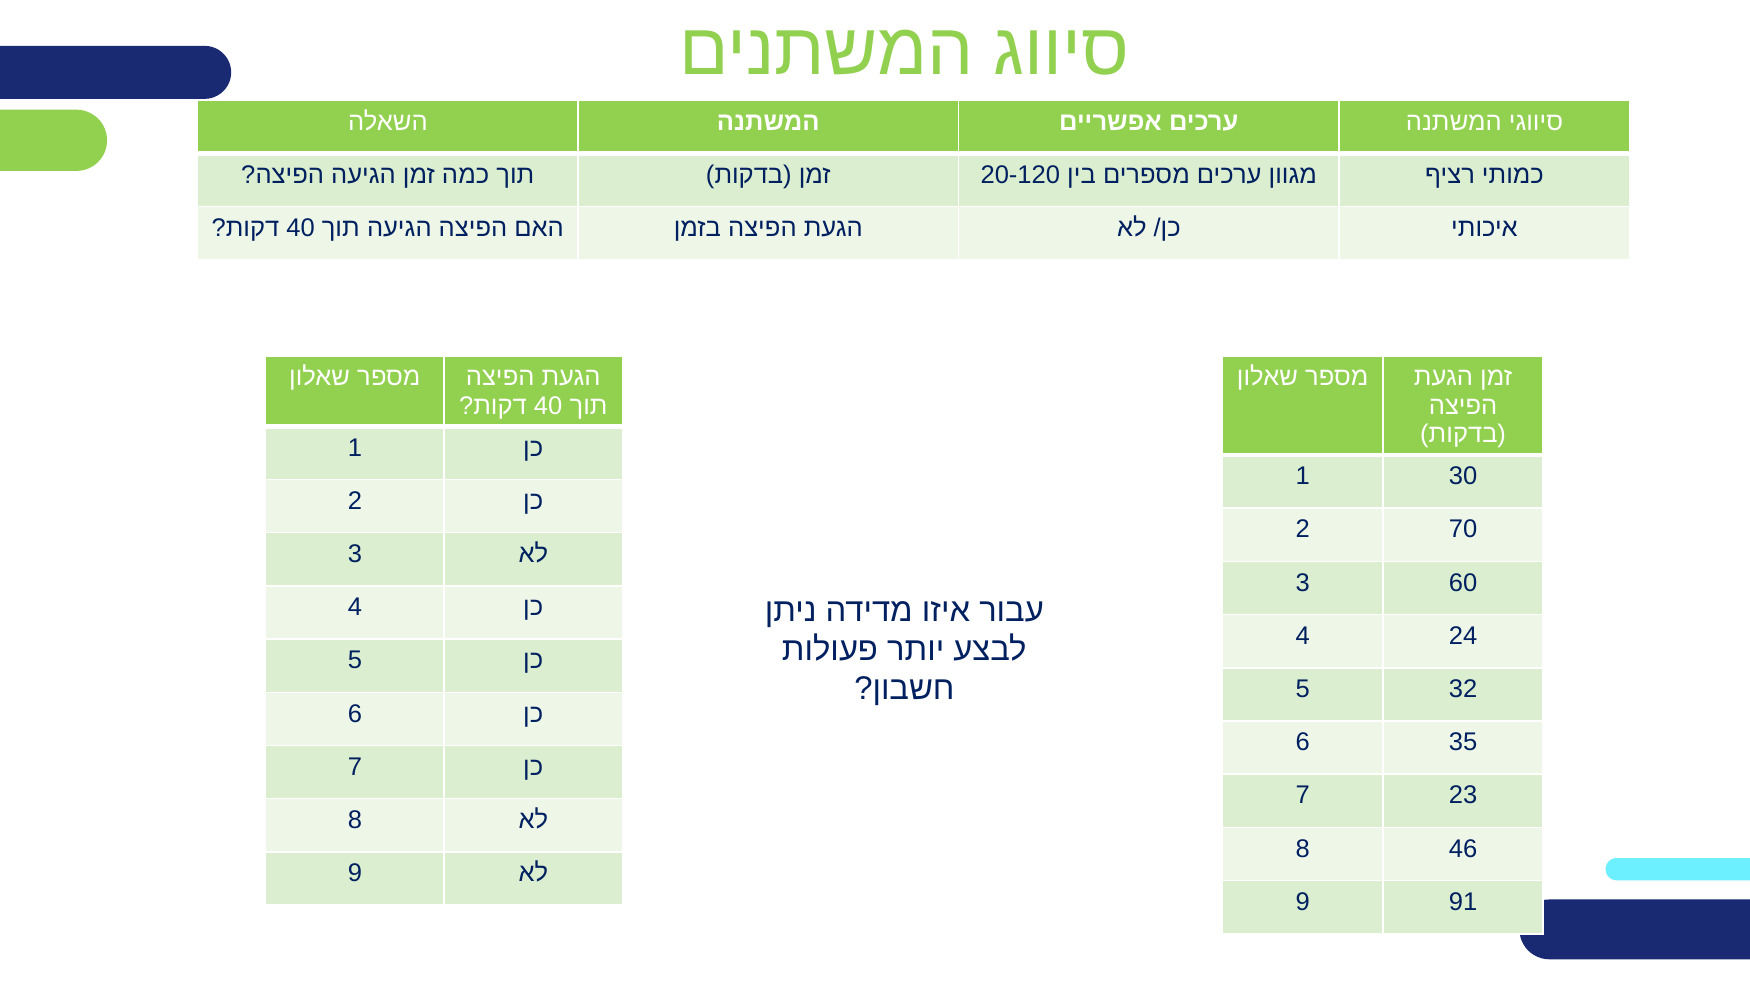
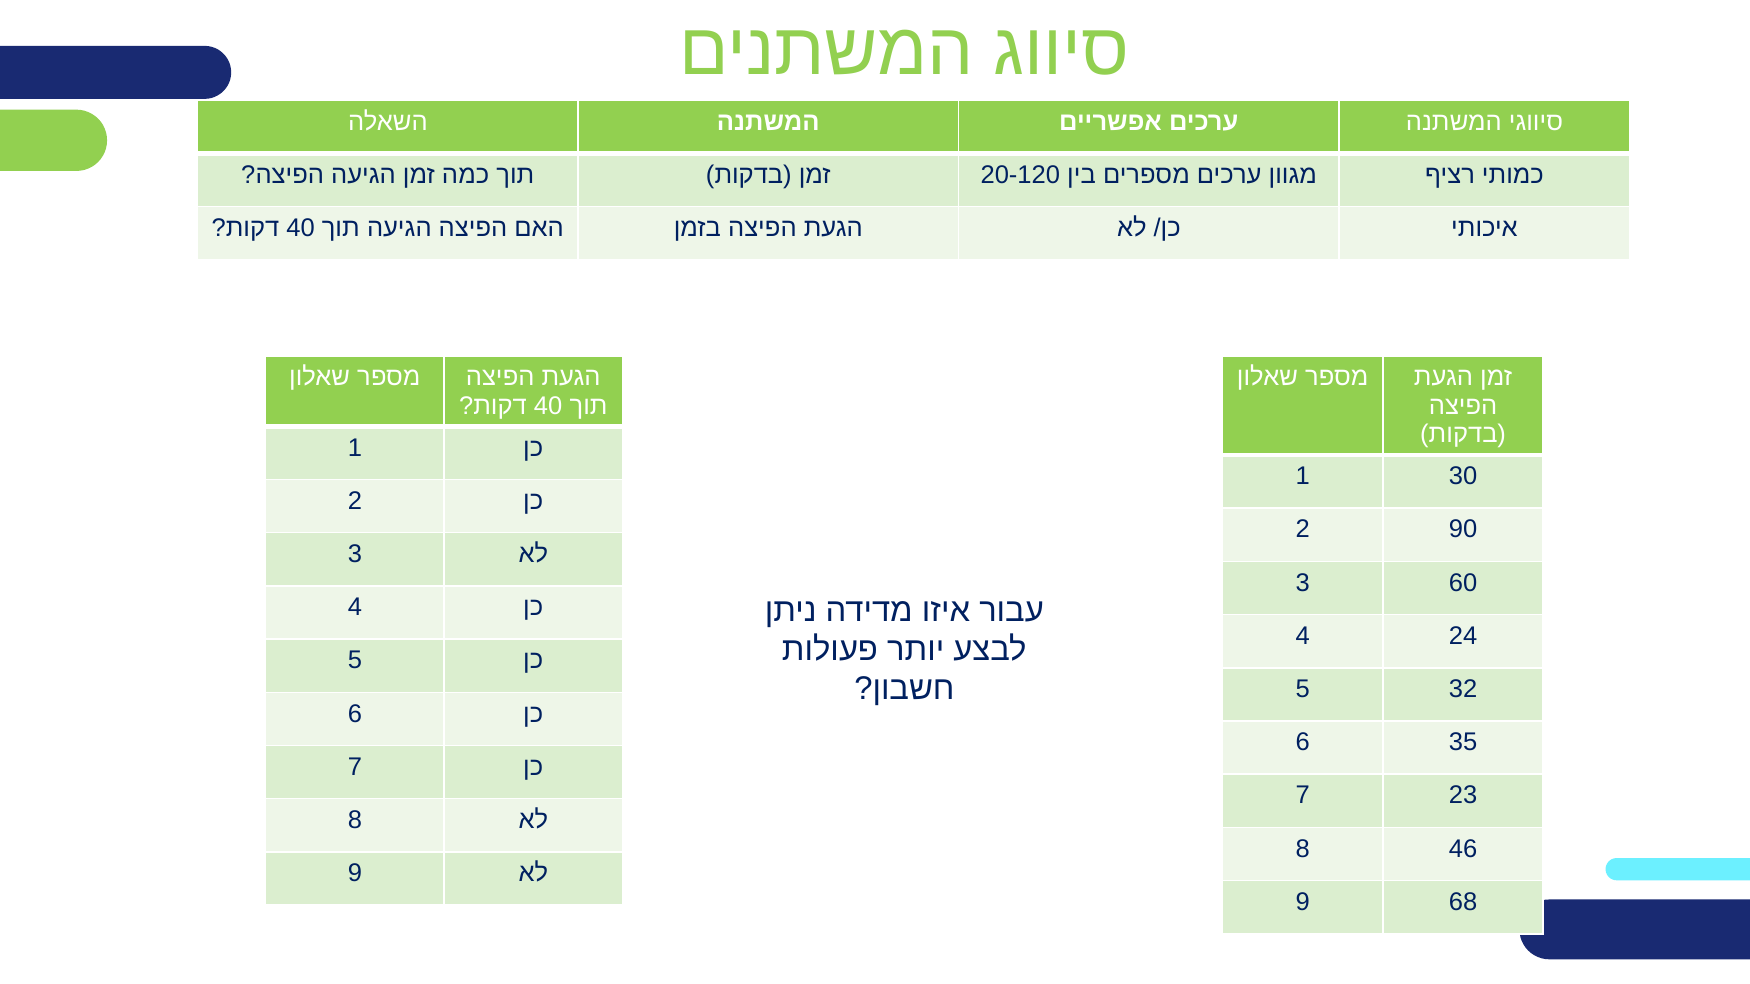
70: 70 -> 90 (1463, 530)
91: 91 -> 68 (1463, 902)
